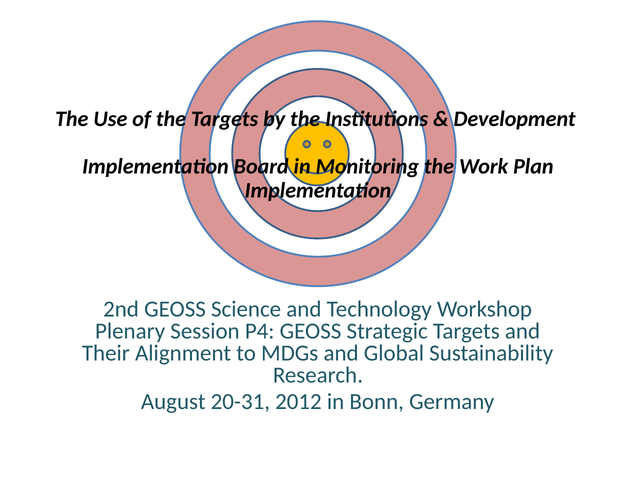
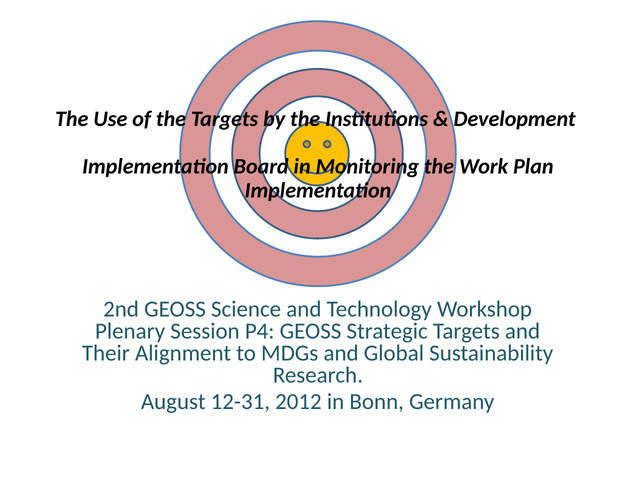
20-31: 20-31 -> 12-31 (240, 402)
